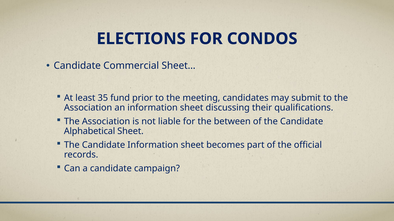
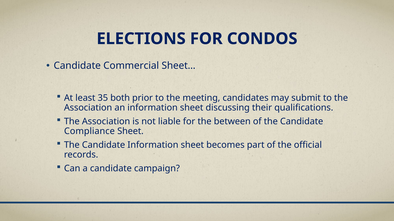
fund: fund -> both (120, 98)
Alphabetical: Alphabetical -> Compliance (89, 131)
